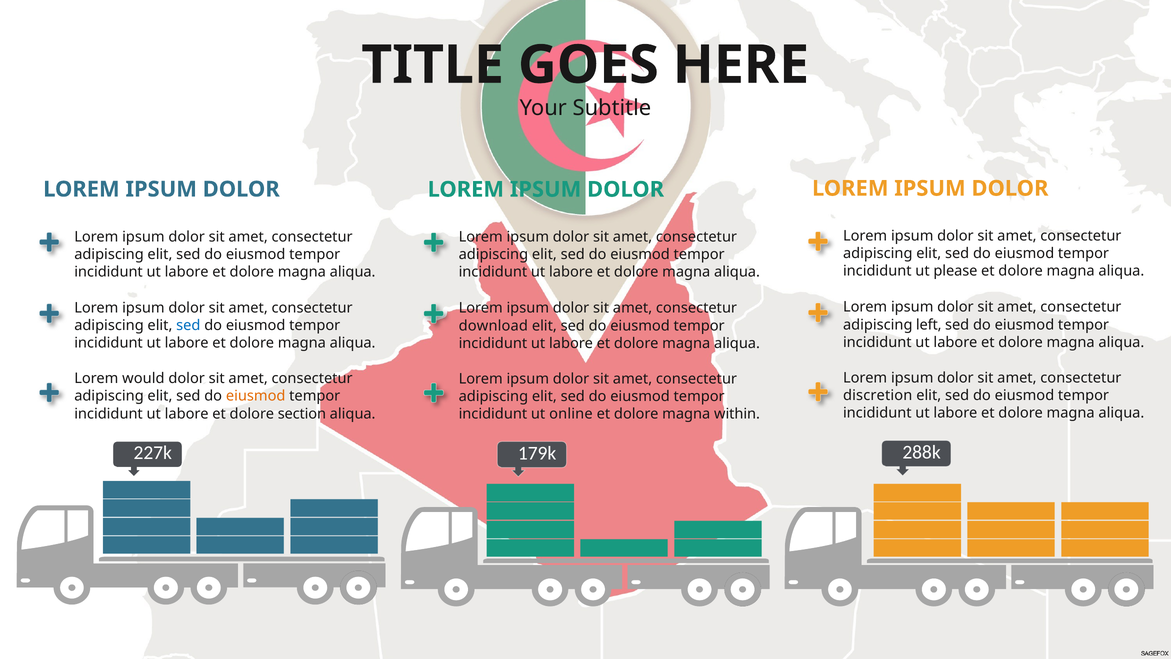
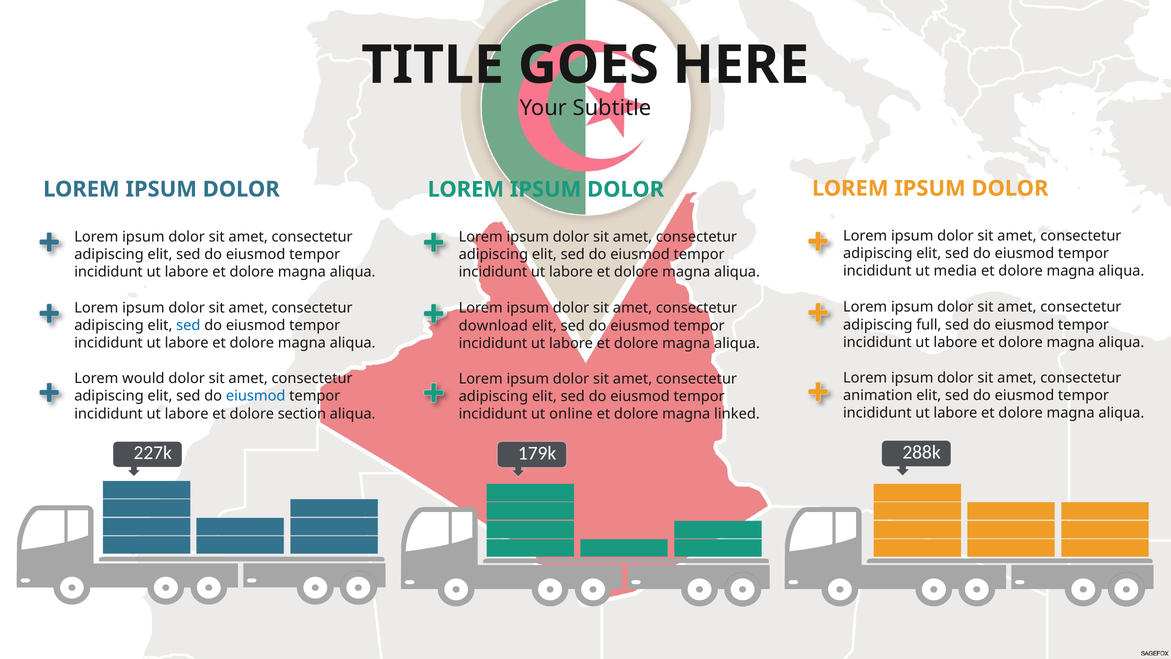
please: please -> media (955, 271)
left: left -> full (929, 325)
discretion: discretion -> animation (878, 395)
eiusmod colour: orange -> blue (256, 396)
within: within -> linked (737, 414)
